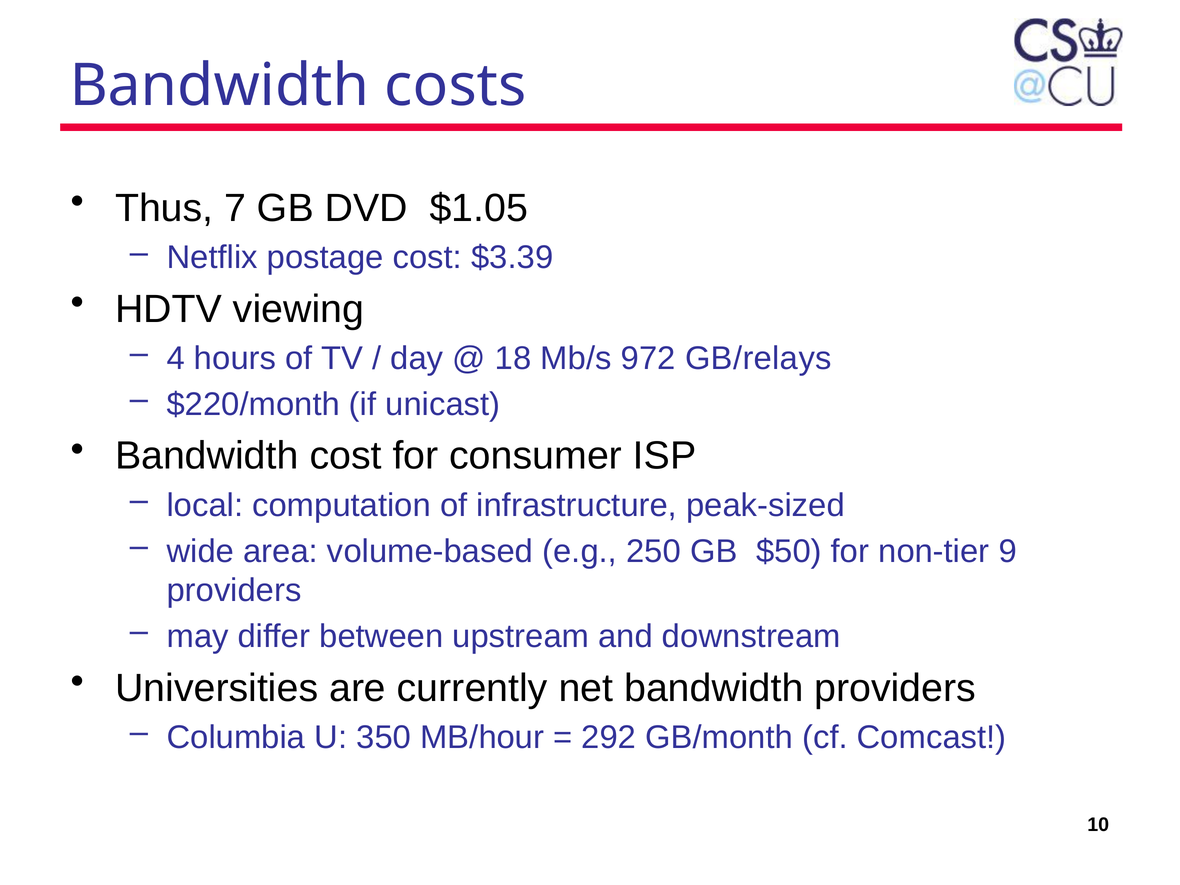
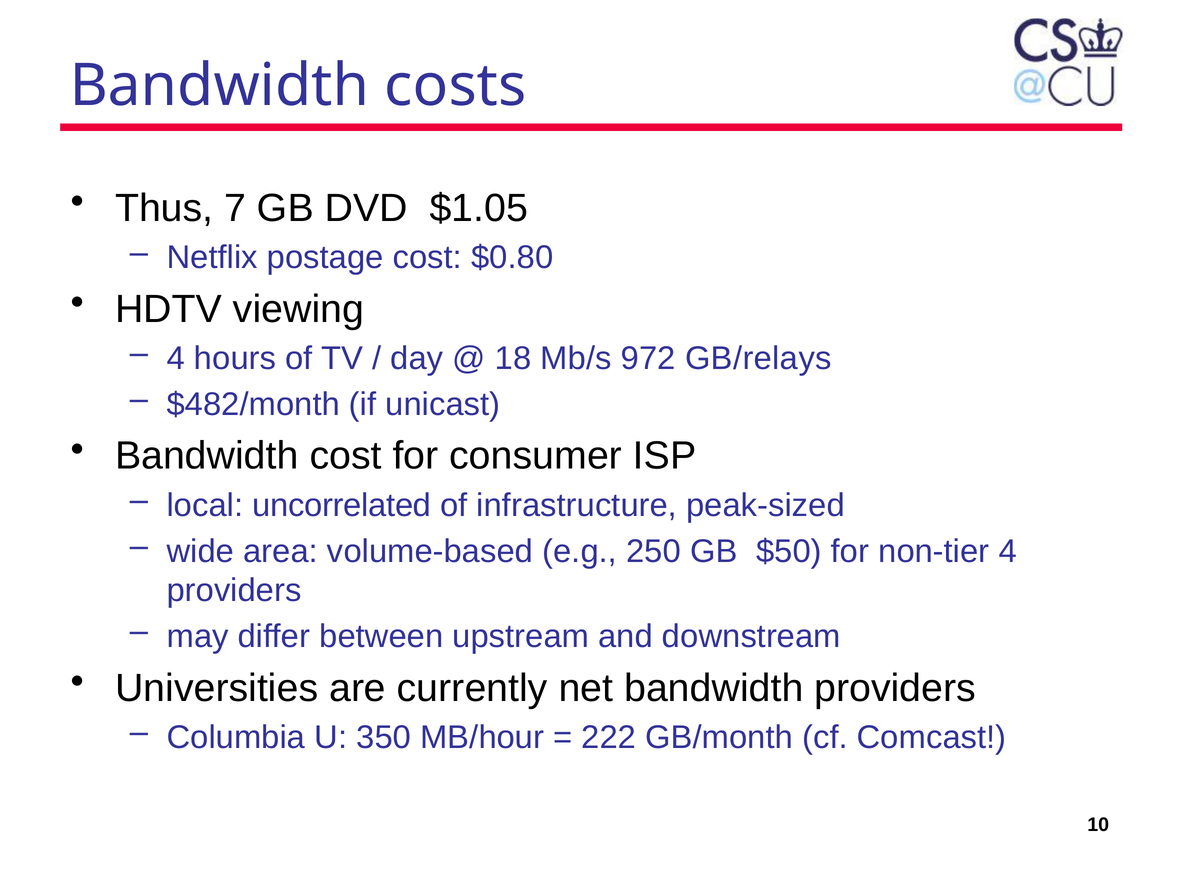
$3.39: $3.39 -> $0.80 (512, 258)
$220/month: $220/month -> $482/month (253, 404)
computation: computation -> uncorrelated (342, 505)
non-tier 9: 9 -> 4 (1008, 551)
292: 292 -> 222 (609, 737)
